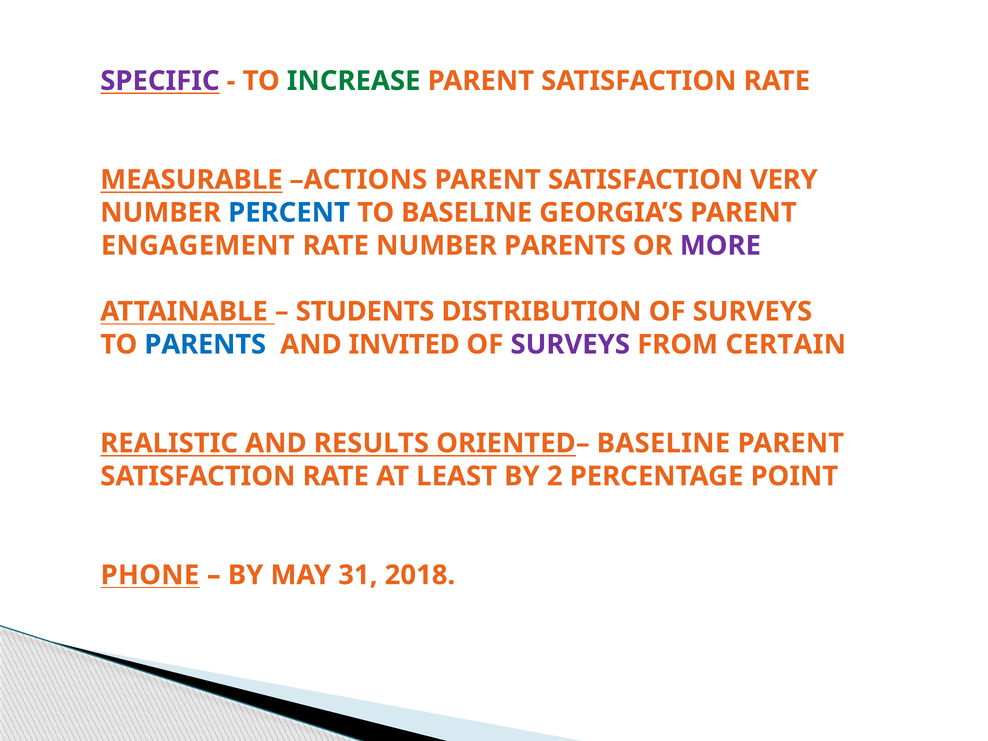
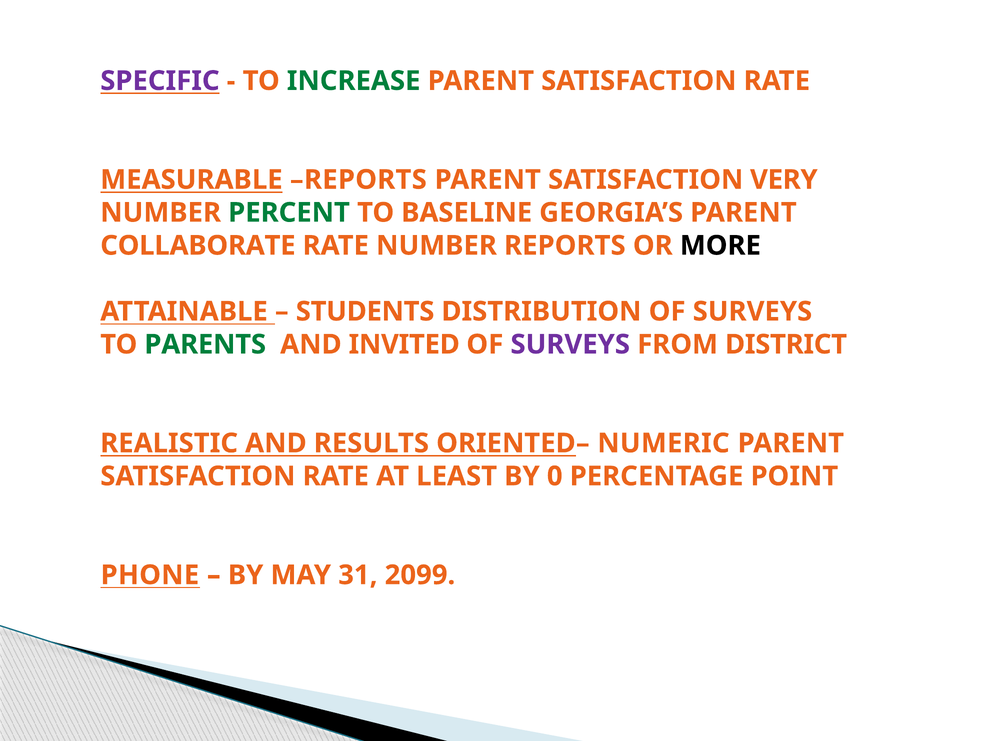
MEASURABLE ACTIONS: ACTIONS -> REPORTS (358, 180)
PERCENT colour: blue -> green (289, 213)
ENGAGEMENT: ENGAGEMENT -> COLLABORATE (198, 246)
NUMBER PARENTS: PARENTS -> REPORTS (565, 246)
MORE colour: purple -> black (720, 246)
PARENTS colour: blue -> green (205, 344)
CERTAIN: CERTAIN -> DISTRICT (786, 344)
ORIENTED– BASELINE: BASELINE -> NUMERIC (663, 443)
2: 2 -> 0 (555, 476)
2018: 2018 -> 2099 (420, 575)
